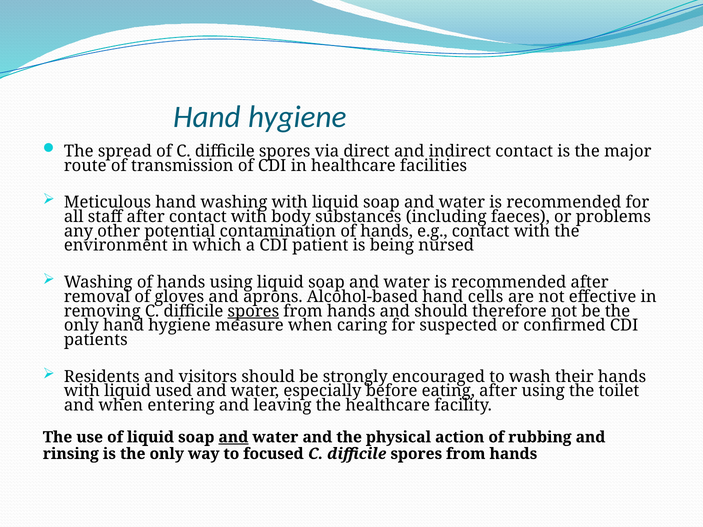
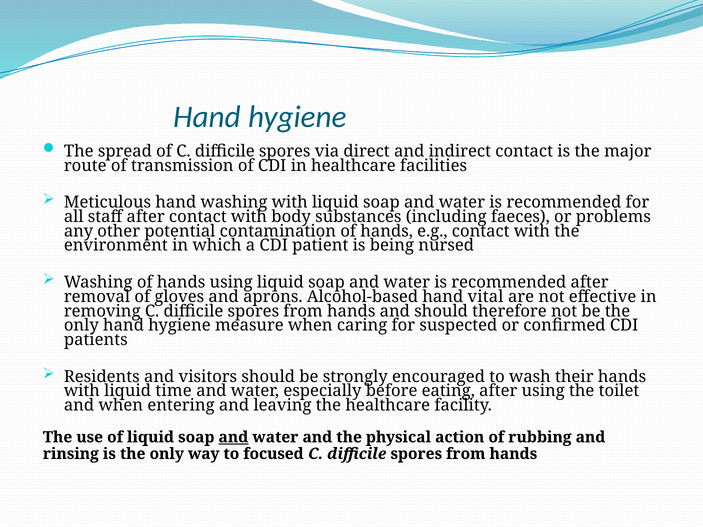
cells: cells -> vital (486, 297)
spores underline: present -> none (253, 311)
used: used -> time (174, 391)
